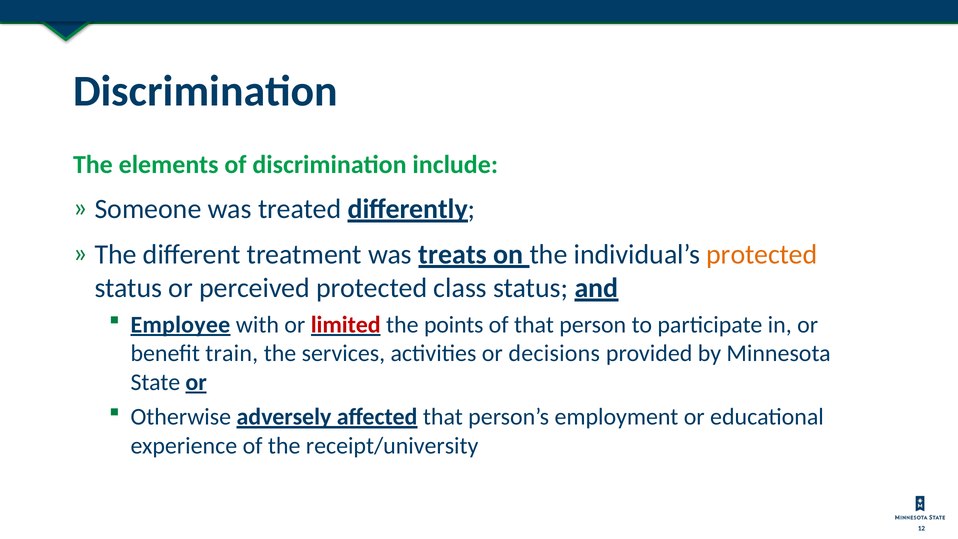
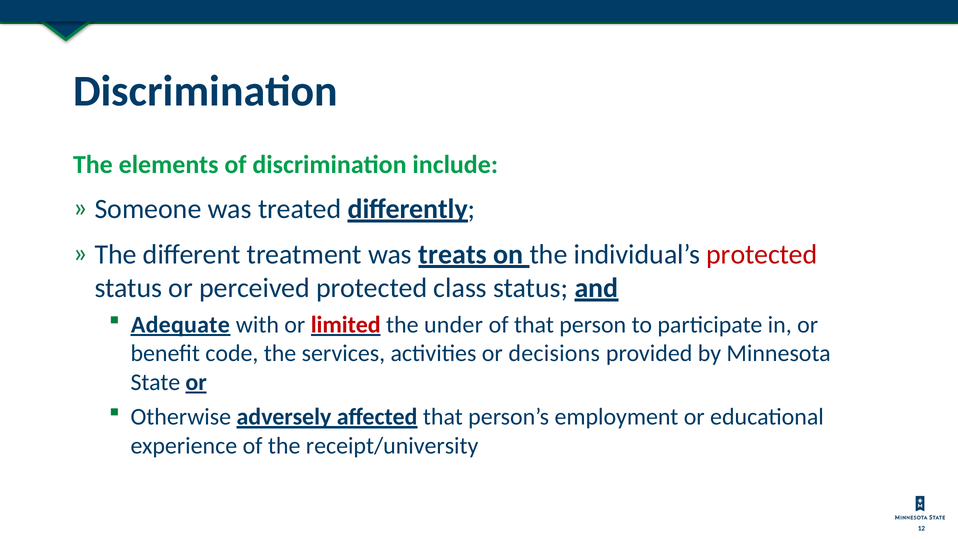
protected colour: orange -> red (762, 254)
Employee: Employee -> Adequate (180, 325)
points: points -> under (454, 325)
train: train -> code (232, 353)
